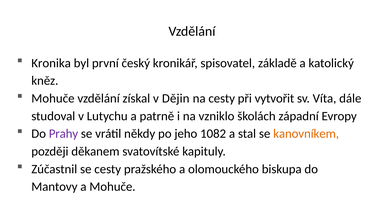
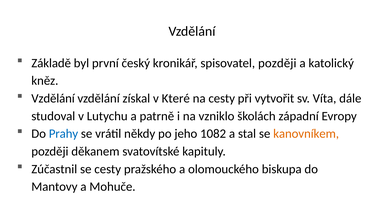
Kronika: Kronika -> Základě (51, 63)
spisovatel základě: základě -> později (277, 63)
Mohuče: Mohuče -> Vzdělání (53, 98)
Dějin: Dějin -> Které (176, 98)
Prahy colour: purple -> blue (63, 134)
